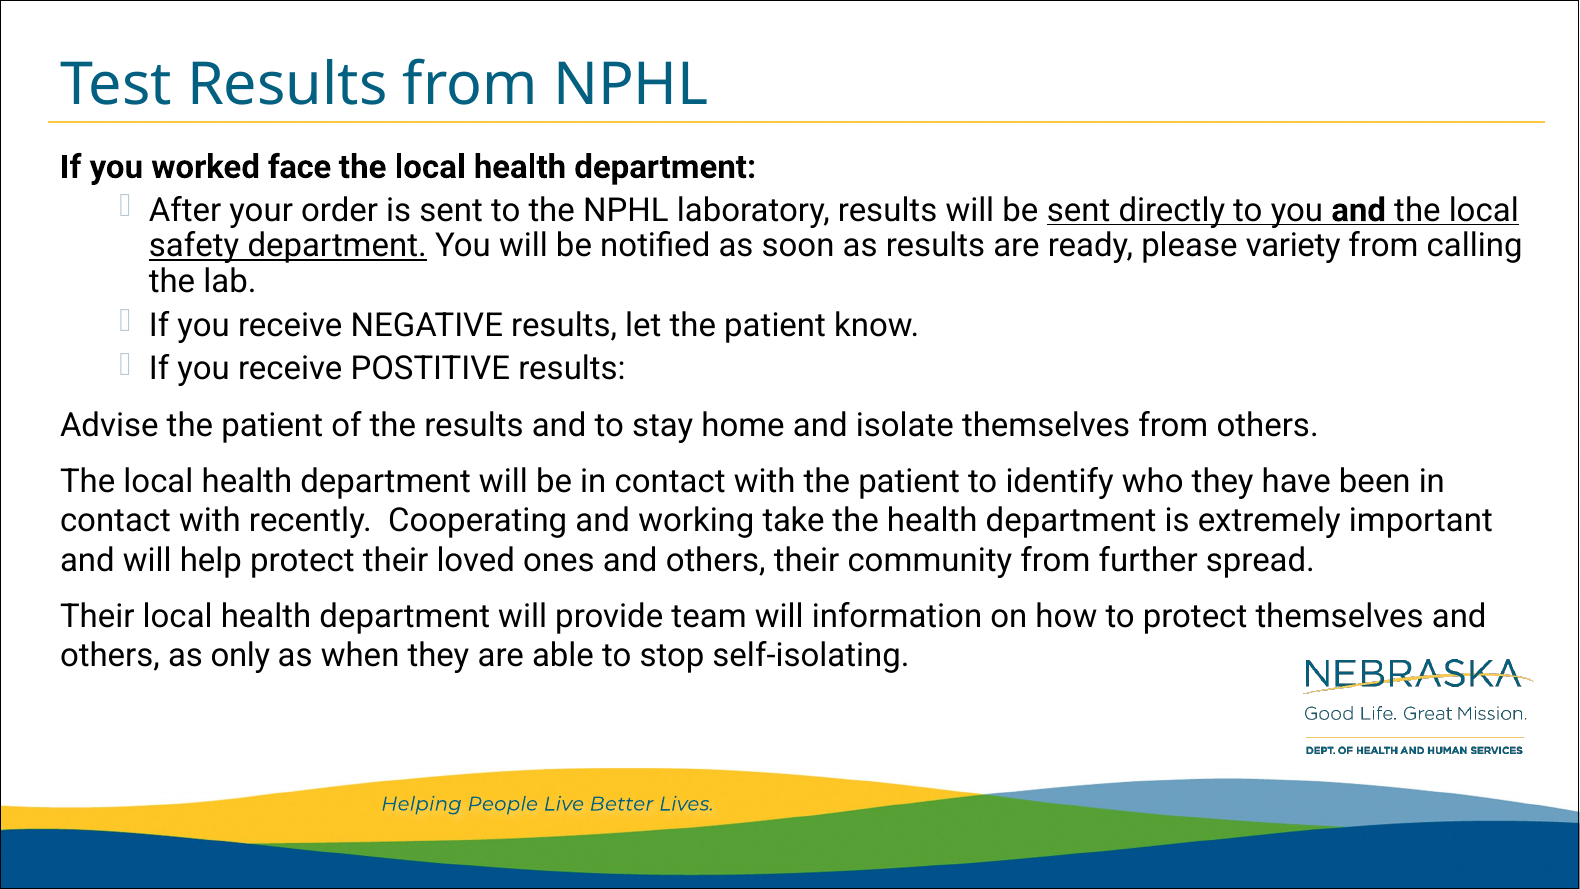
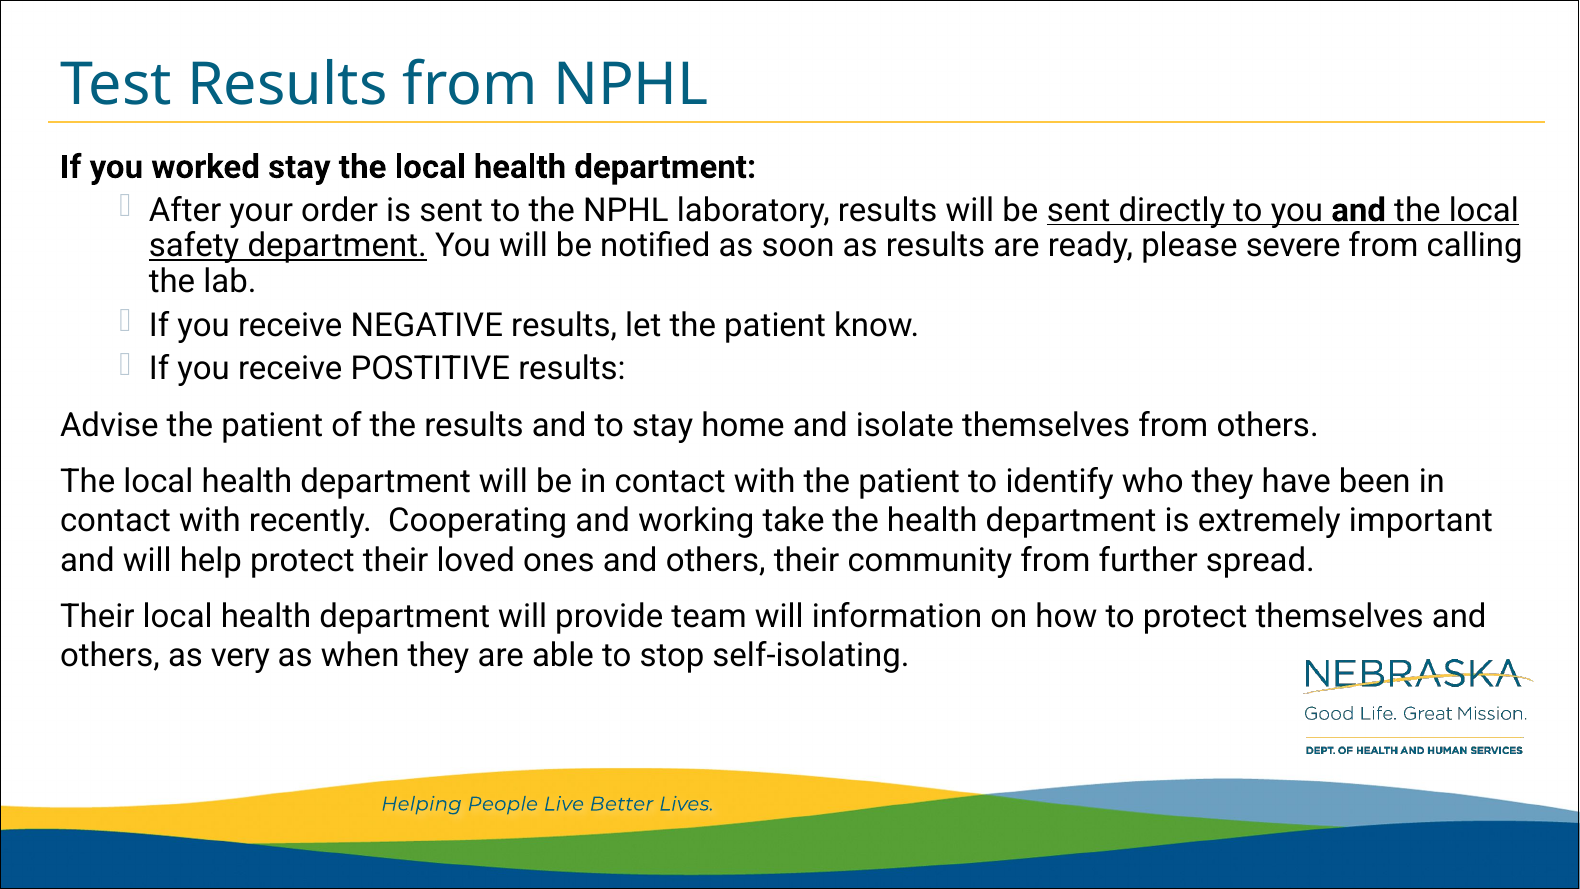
worked face: face -> stay (299, 167)
variety: variety -> severe (1293, 246)
only: only -> very (240, 656)
